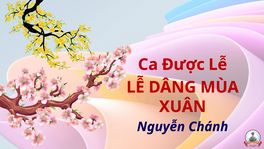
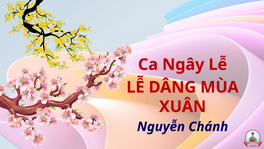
Được: Được -> Ngây (183, 64)
